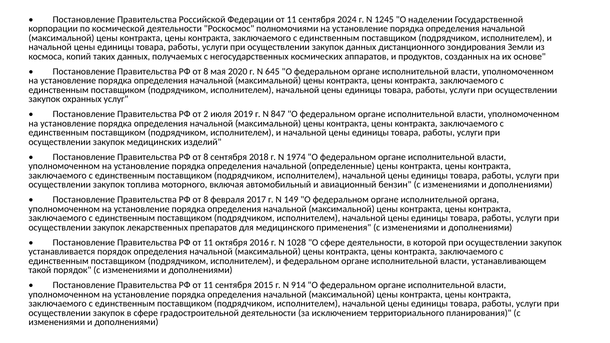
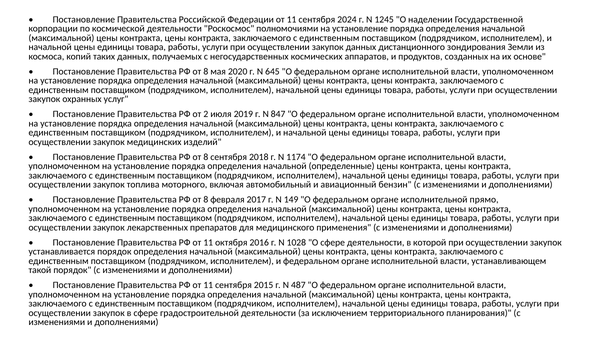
1974: 1974 -> 1174 (296, 157)
органа: органа -> прямо (484, 200)
914: 914 -> 487 (298, 285)
